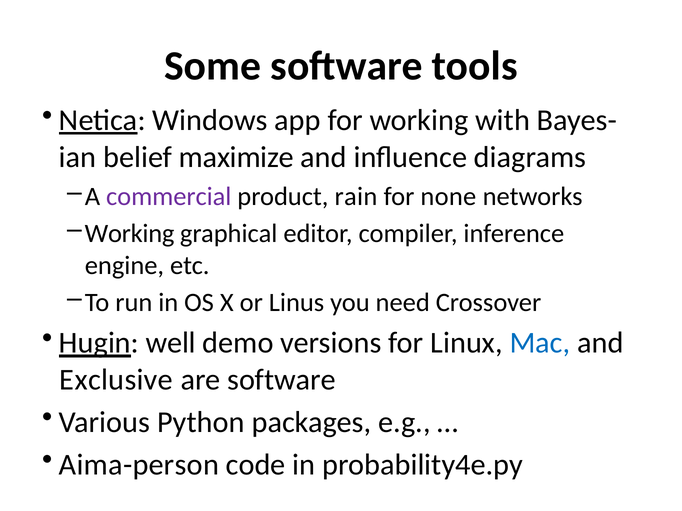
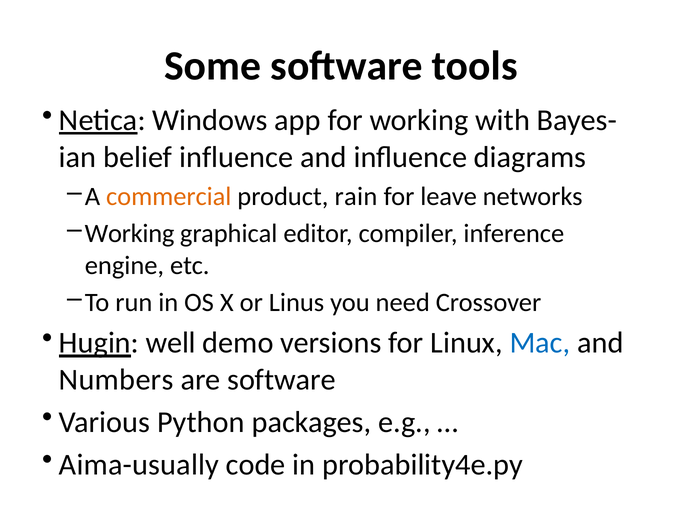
belief maximize: maximize -> influence (236, 157)
commercial colour: purple -> orange (169, 197)
none: none -> leave (449, 197)
Exclusive: Exclusive -> Numbers (116, 380)
Aima-person: Aima-person -> Aima-usually (139, 465)
